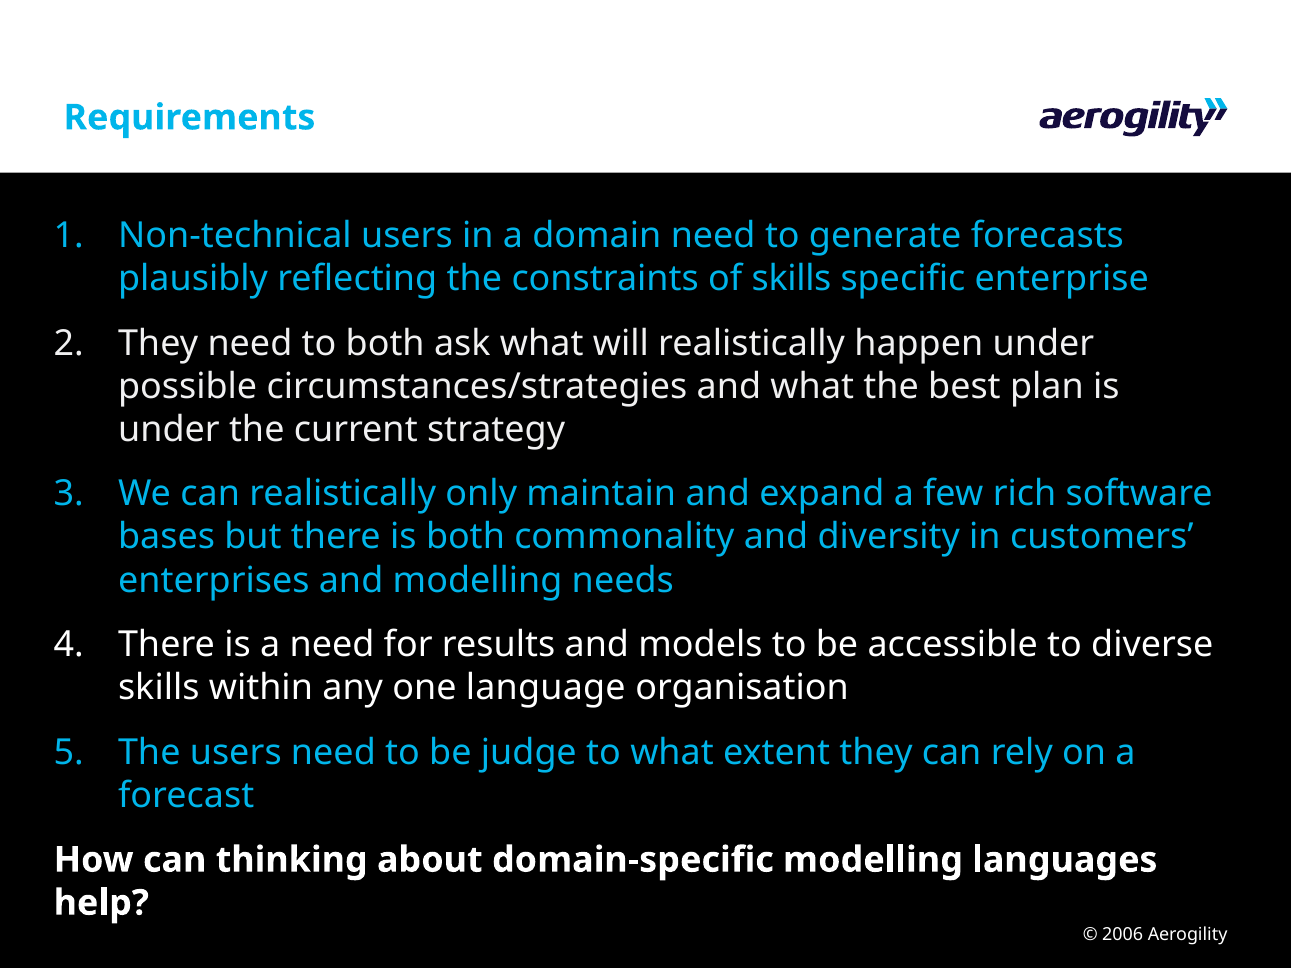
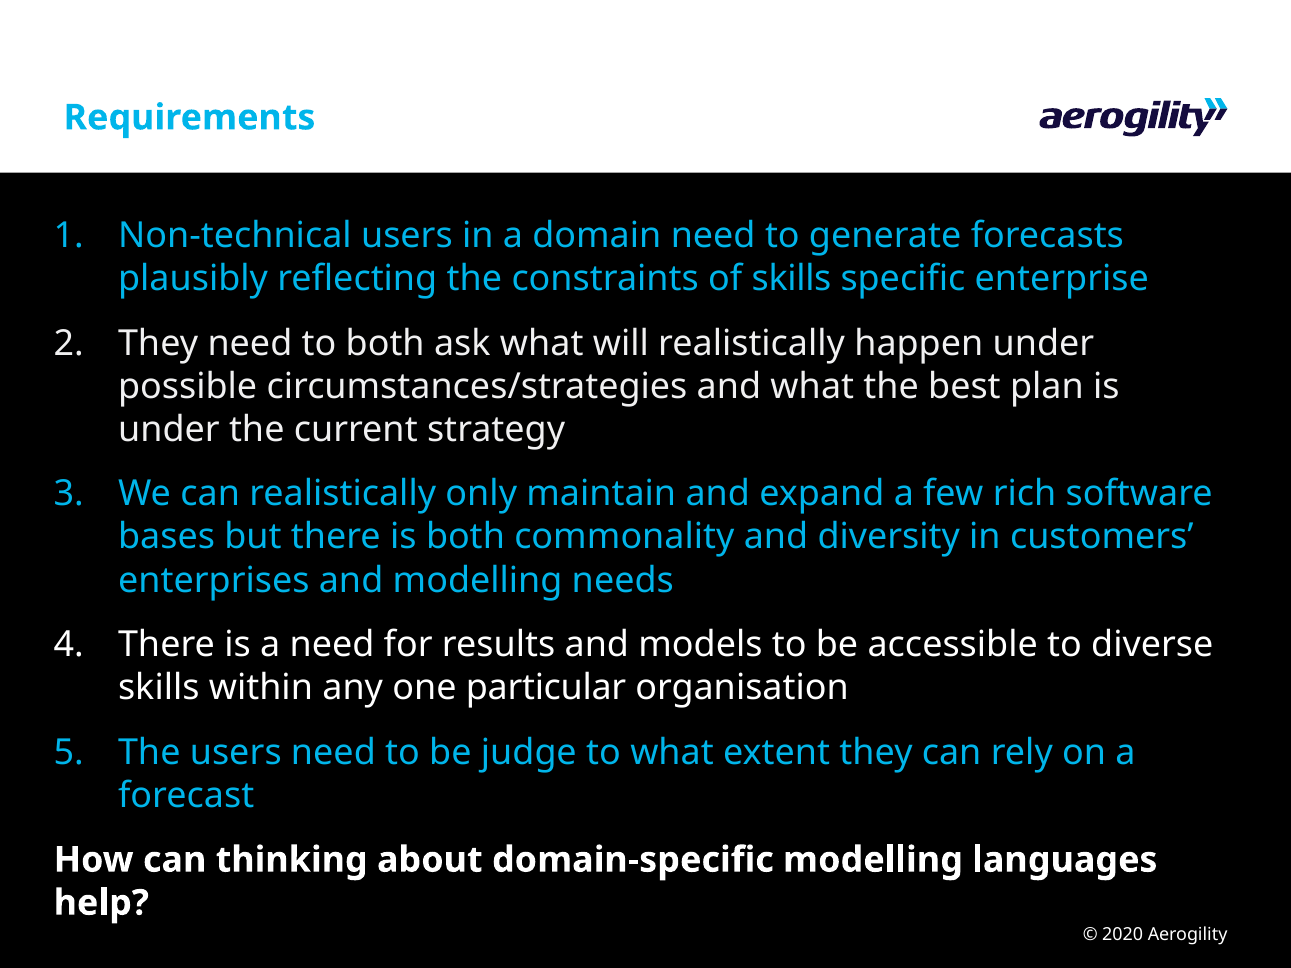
language: language -> particular (546, 688)
2006: 2006 -> 2020 (1123, 935)
